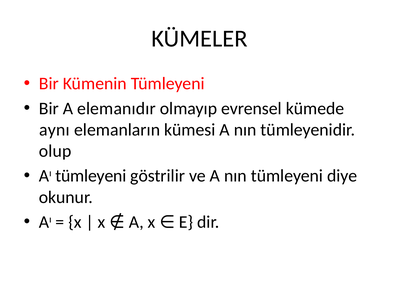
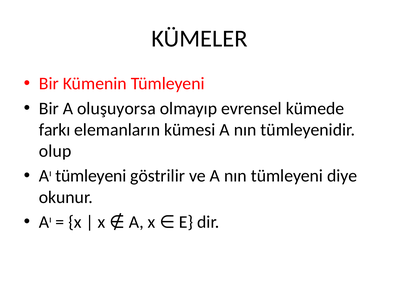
elemanıdır: elemanıdır -> oluşuyorsa (116, 109)
aynı: aynı -> farkı (55, 130)
